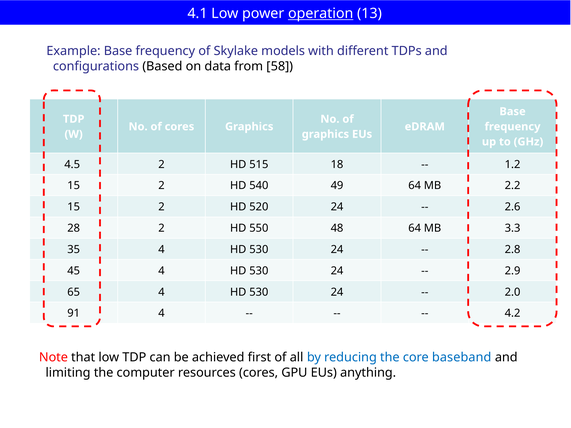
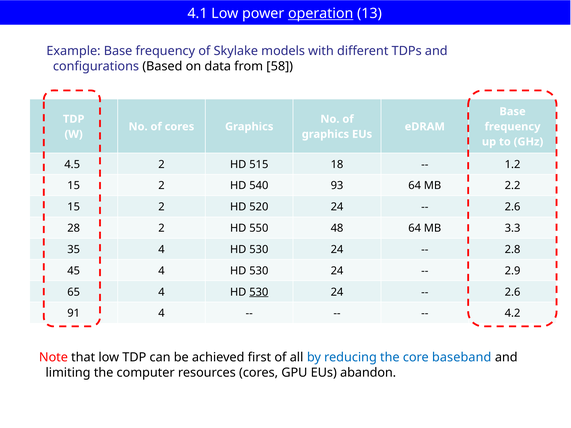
49: 49 -> 93 (337, 186)
530 underline: none -> present (259, 292)
2.0: 2.0 -> 2.6 (513, 292)
anything: anything -> abandon (368, 373)
